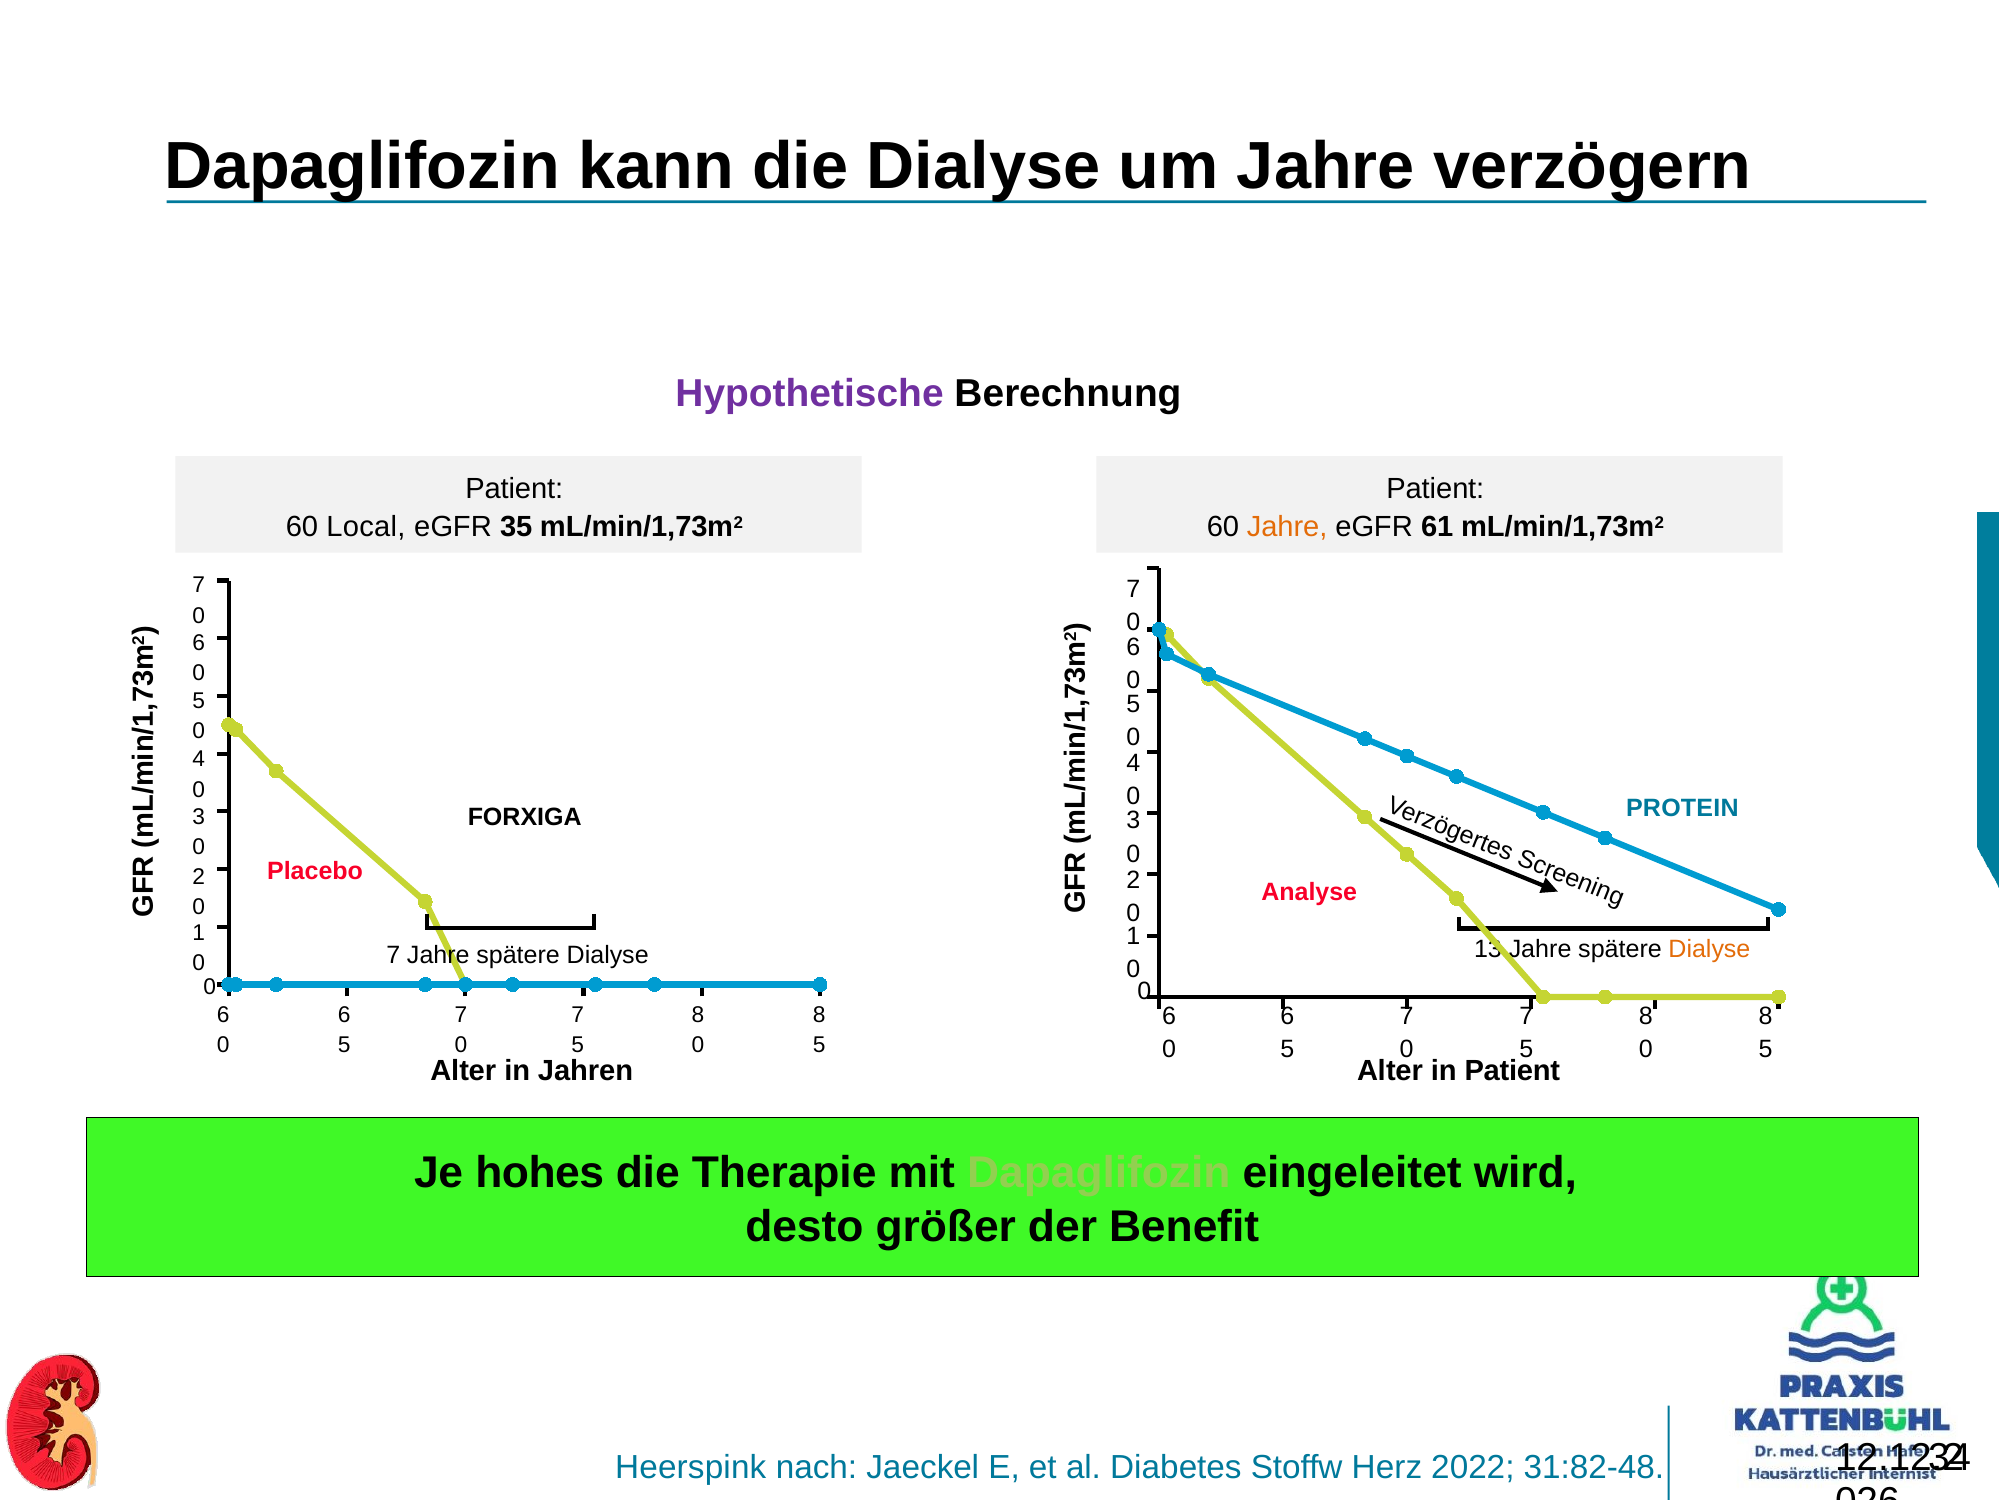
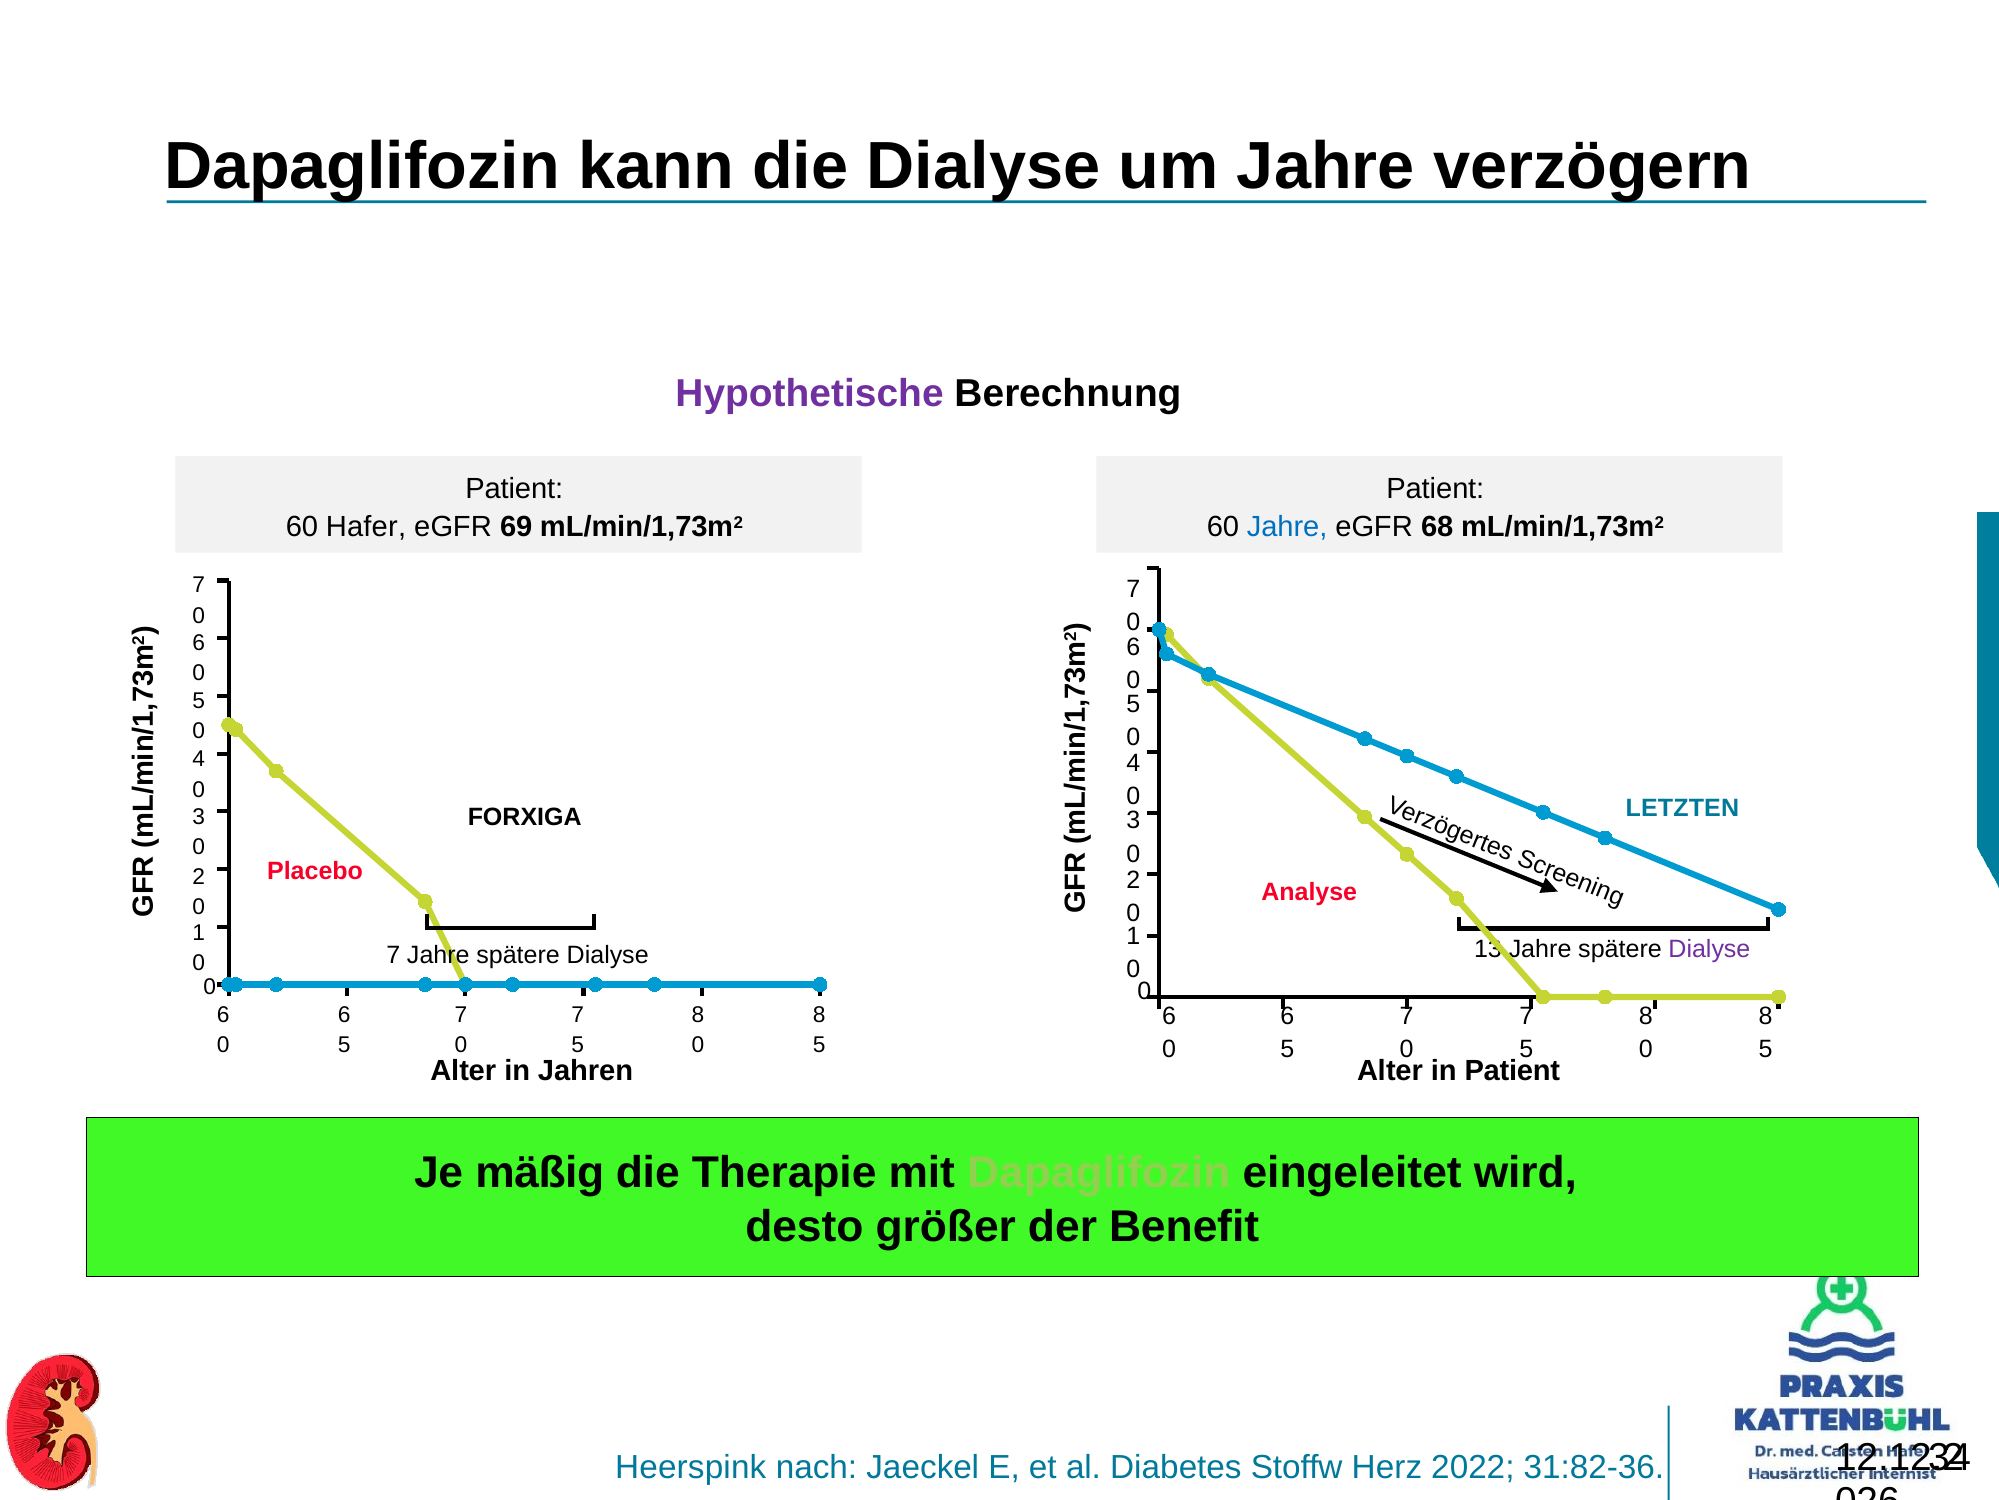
Local: Local -> Hafer (366, 527)
35: 35 -> 69 (516, 527)
Jahre colour: orange -> blue (1287, 527)
61: 61 -> 68 (1437, 527)
PROTEIN: PROTEIN -> LETZTEN (1682, 808)
Dialyse colour: orange -> purple (1709, 948)
hohes: hohes -> mäßig (540, 1173)
31:82-48: 31:82-48 -> 31:82-36 (1594, 1467)
